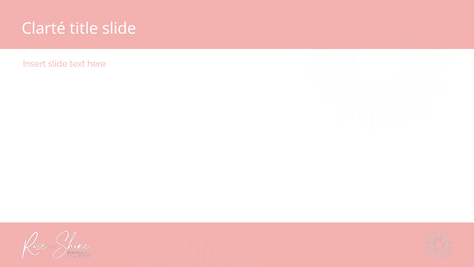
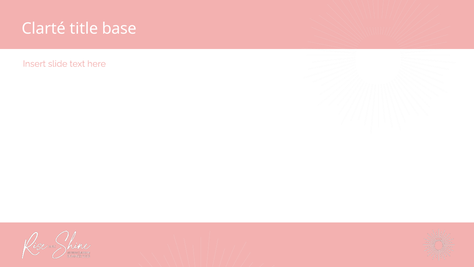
title slide: slide -> base (119, 29)
